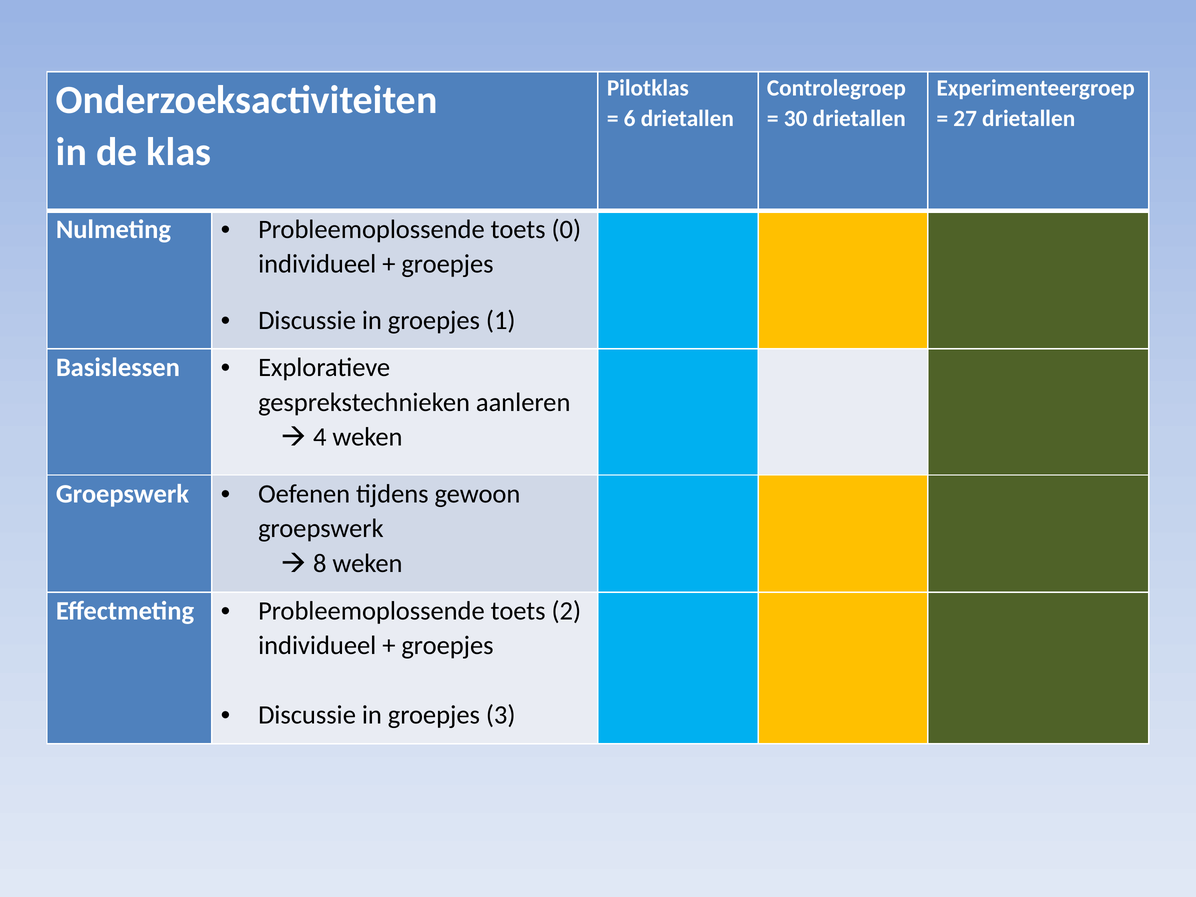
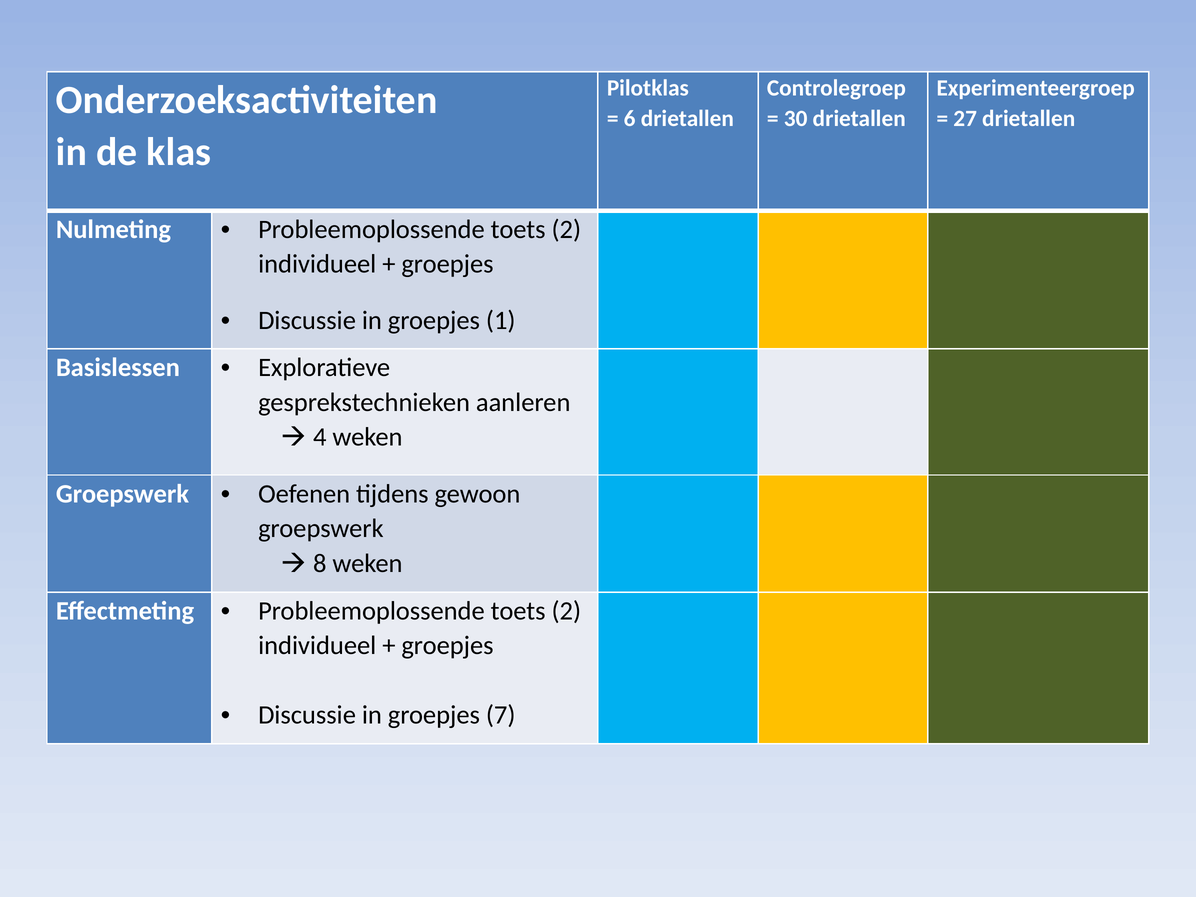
0: 0 -> 2 (566, 229)
3: 3 -> 7 (501, 715)
